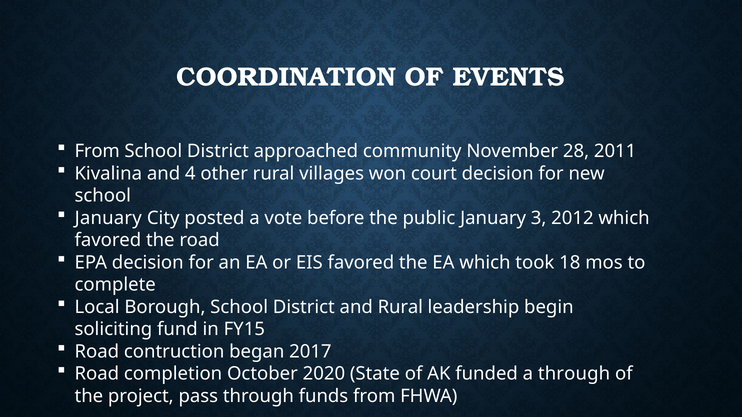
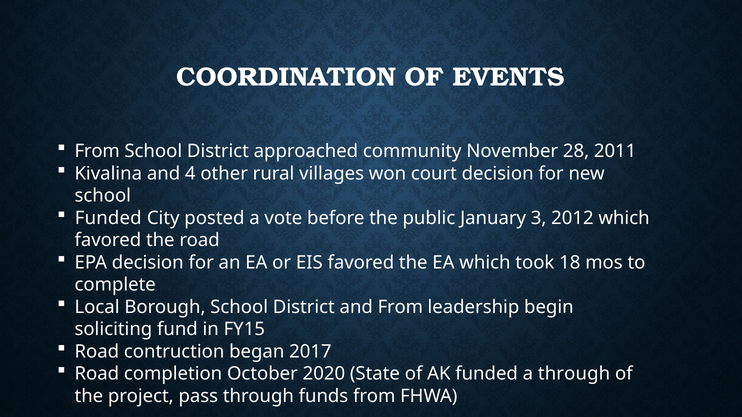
January: January -> Funded (108, 218)
and Rural: Rural -> From (400, 307)
